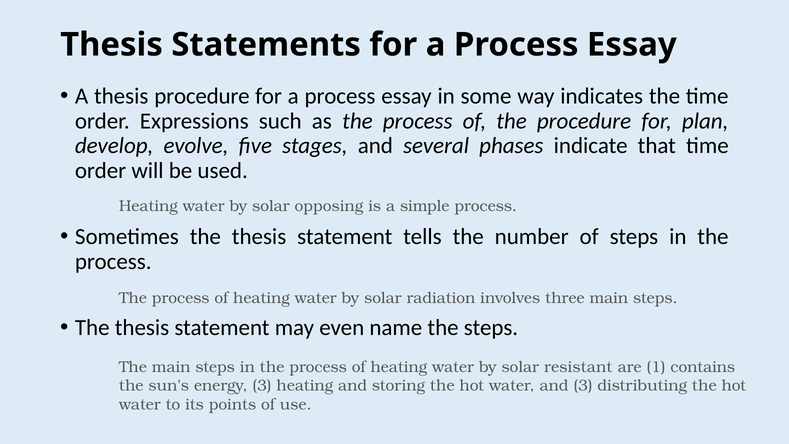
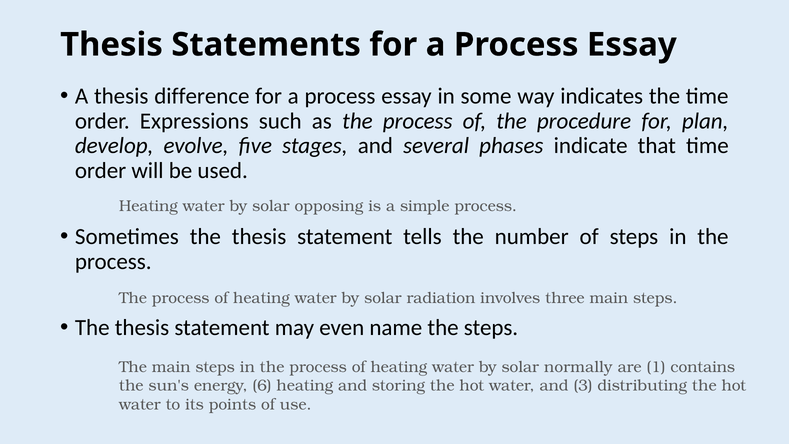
thesis procedure: procedure -> difference (202, 96)
resistant: resistant -> normally (578, 367)
energy 3: 3 -> 6 (262, 386)
